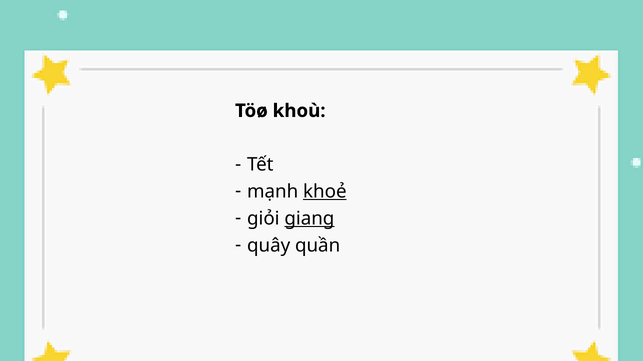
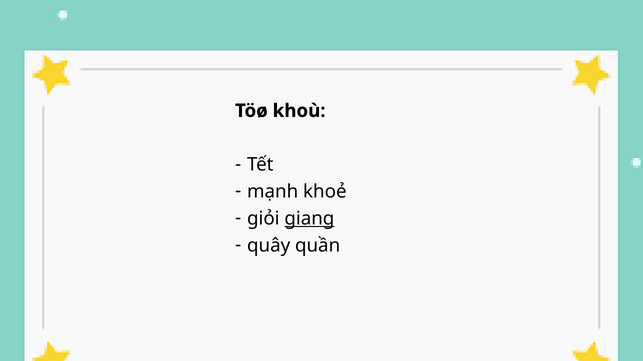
khoẻ underline: present -> none (325, 192)
